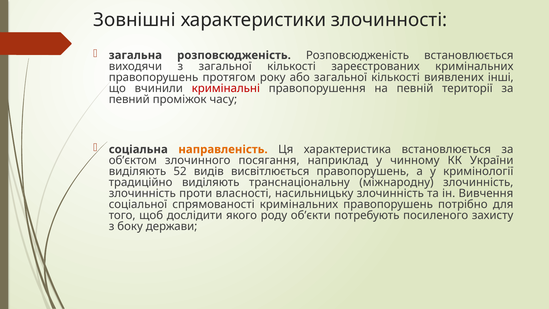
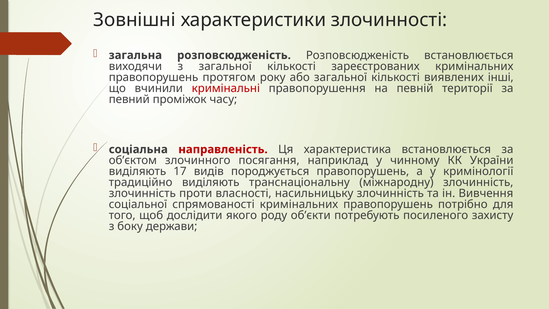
направленість colour: orange -> red (223, 149)
52: 52 -> 17 (180, 171)
висвітлюється: висвітлюється -> породжується (270, 171)
